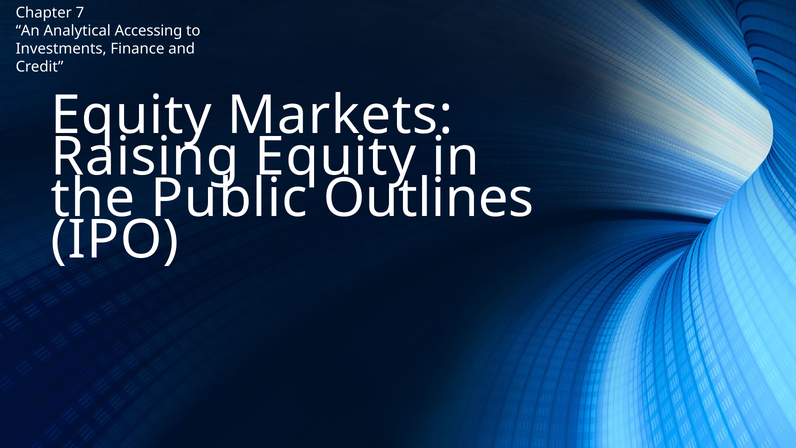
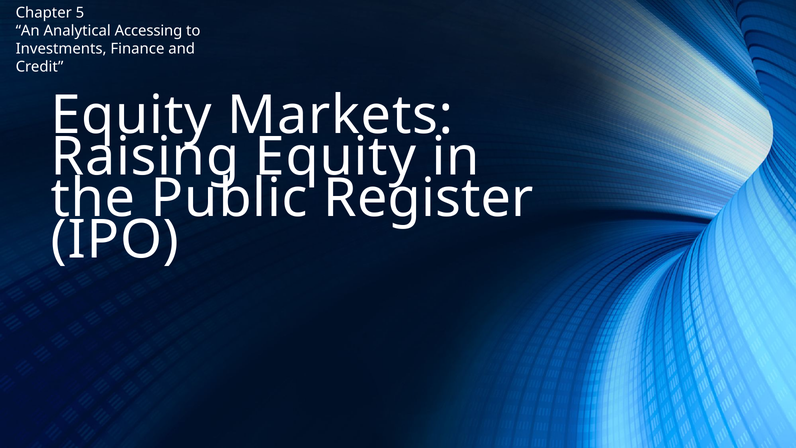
7: 7 -> 5 (80, 13)
Outlines: Outlines -> Register (429, 198)
